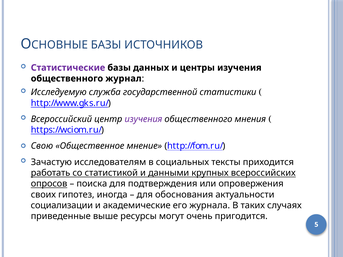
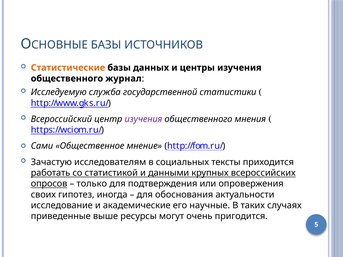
Статистические colour: purple -> orange (68, 68)
Свою: Свою -> Сами (42, 146)
поиска: поиска -> только (92, 184)
социализации: социализации -> исследование (62, 206)
журнала: журнала -> научные (210, 206)
